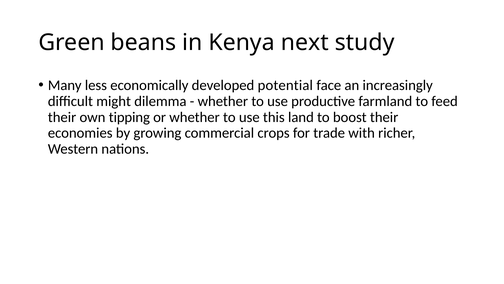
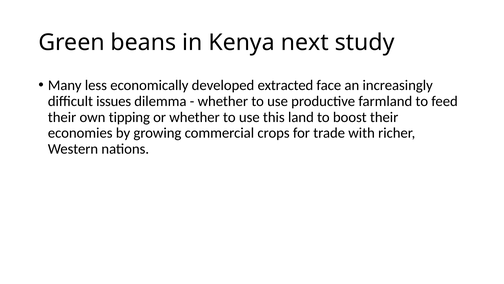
potential: potential -> extracted (285, 85)
might: might -> issues (114, 101)
